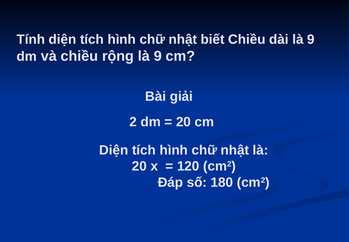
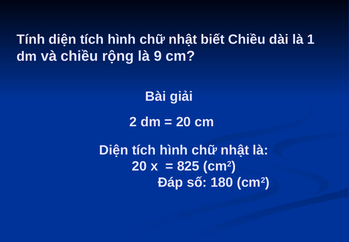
dài là 9: 9 -> 1 (311, 39)
120: 120 -> 825 (188, 166)
